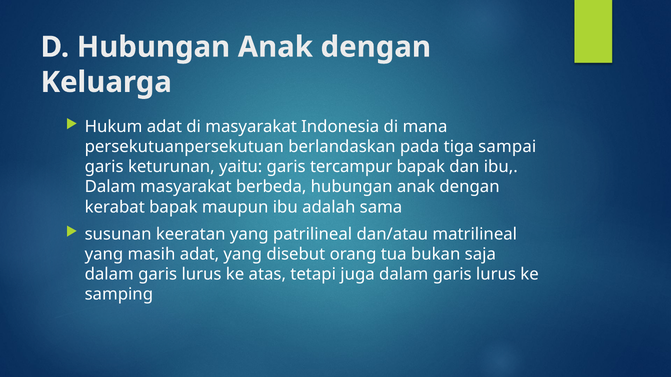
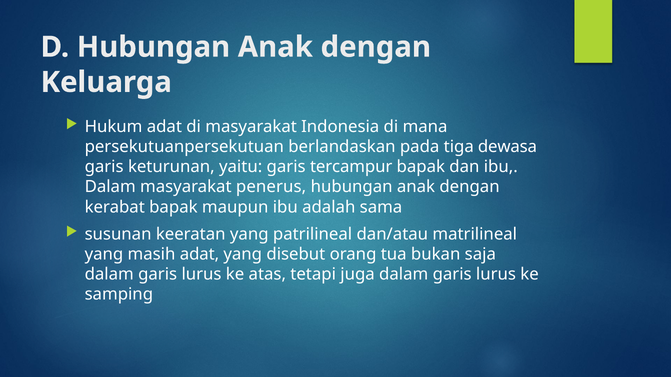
sampai: sampai -> dewasa (507, 147)
berbeda: berbeda -> penerus (271, 187)
